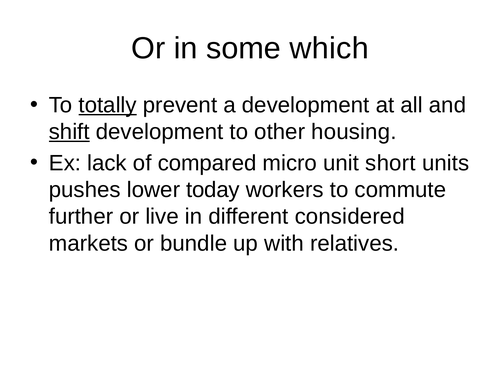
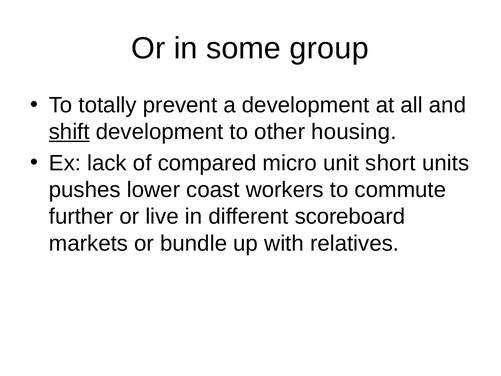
which: which -> group (329, 48)
totally underline: present -> none (108, 105)
today: today -> coast (213, 190)
considered: considered -> scoreboard (350, 216)
